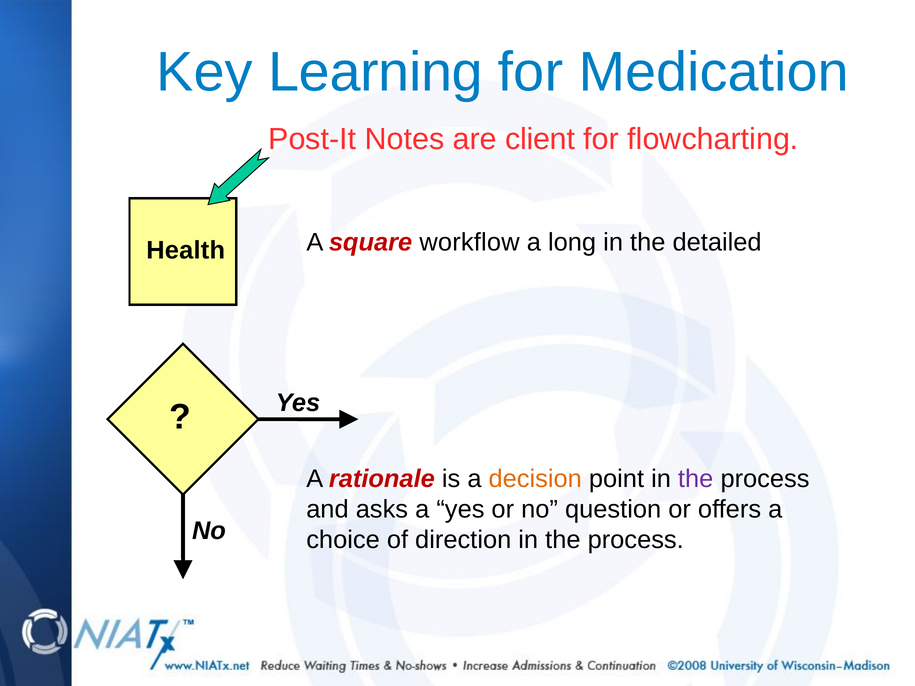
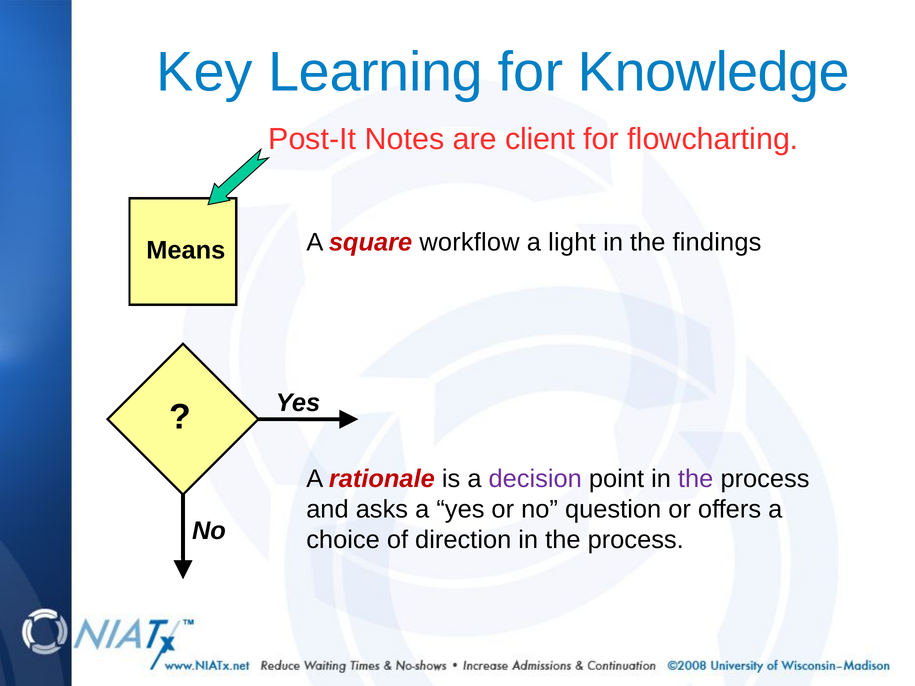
Medication: Medication -> Knowledge (714, 73)
long: long -> light (572, 243)
detailed: detailed -> findings (717, 243)
Health: Health -> Means (186, 250)
decision colour: orange -> purple (535, 479)
